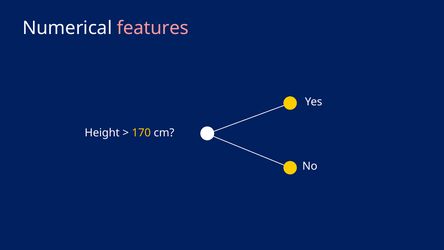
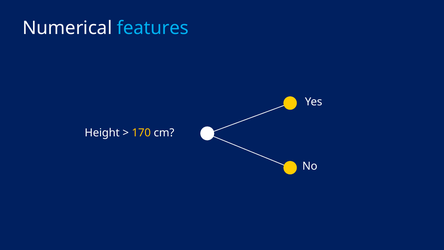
features colour: pink -> light blue (153, 28)
